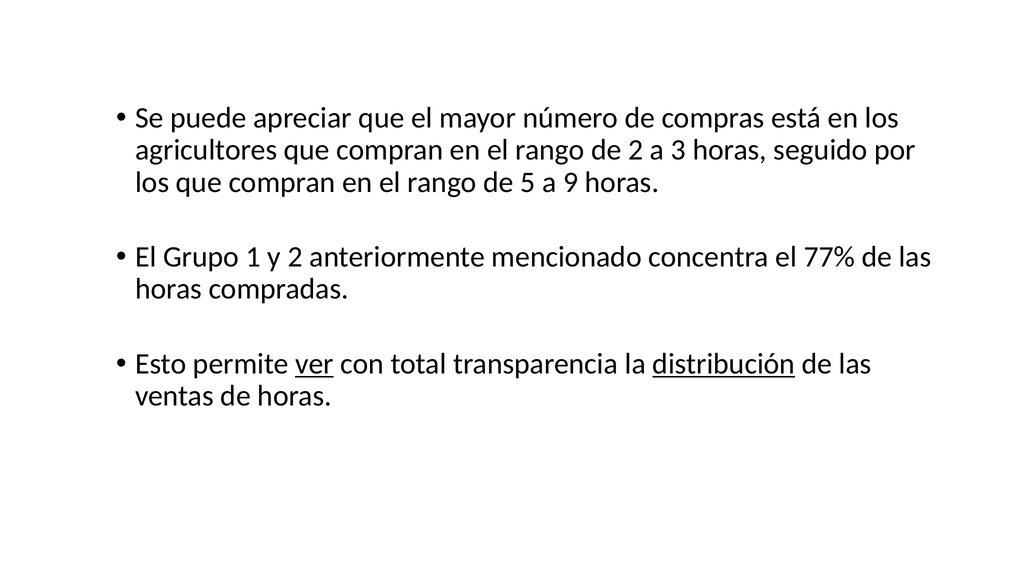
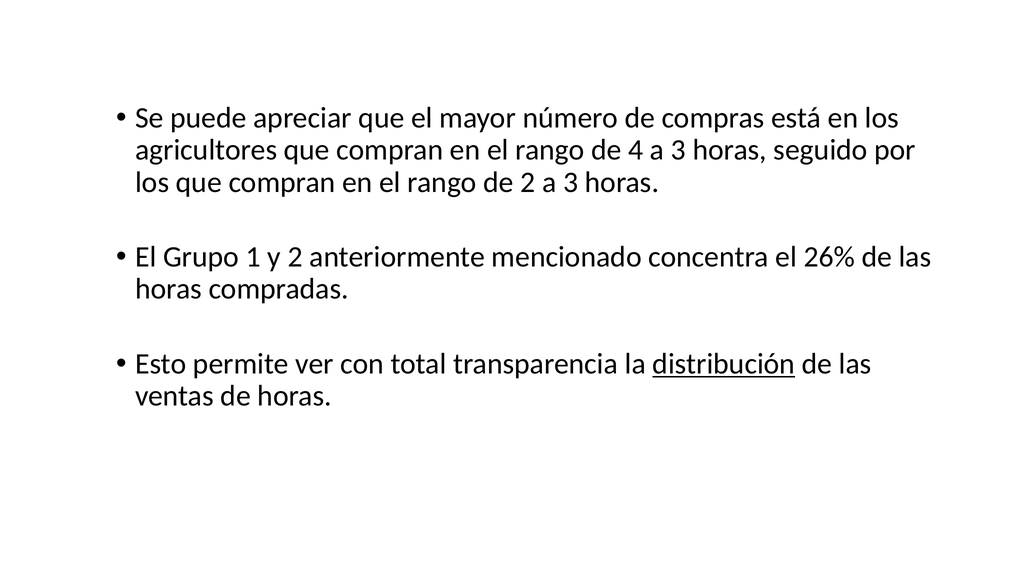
de 2: 2 -> 4 (636, 150)
de 5: 5 -> 2 (528, 182)
9: 9 -> 3 (571, 182)
77%: 77% -> 26% (829, 257)
ver underline: present -> none (314, 364)
